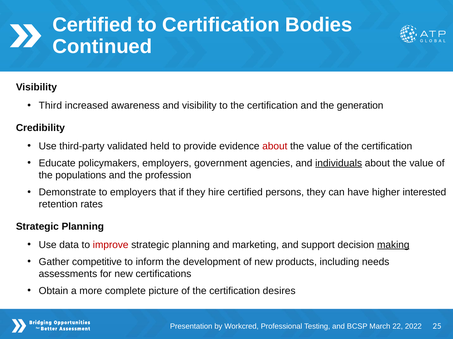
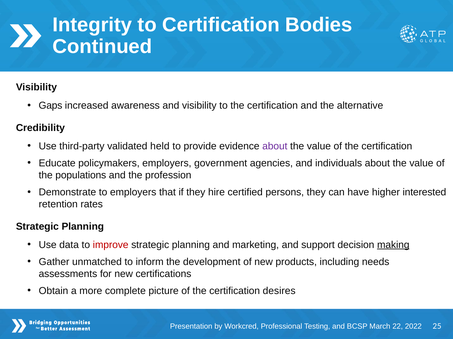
Certified: Certified -> Integrity (92, 25)
Third: Third -> Gaps (50, 106)
generation: generation -> alternative (360, 106)
about colour: red -> purple (275, 146)
individuals underline: present -> none (339, 164)
competitive: competitive -> unmatched (97, 262)
